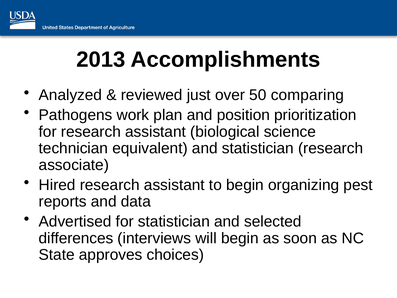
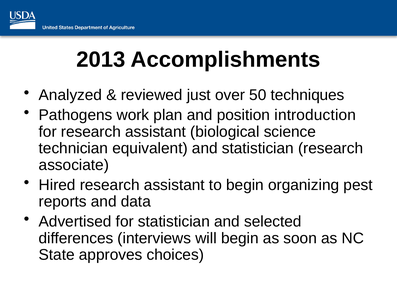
comparing: comparing -> techniques (308, 95)
prioritization: prioritization -> introduction (315, 115)
